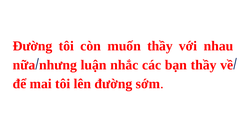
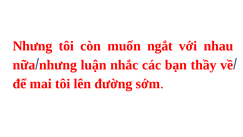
Đường: Đường -> Nhưng (32, 46)
muốn thầy: thầy -> ngắt (160, 46)
